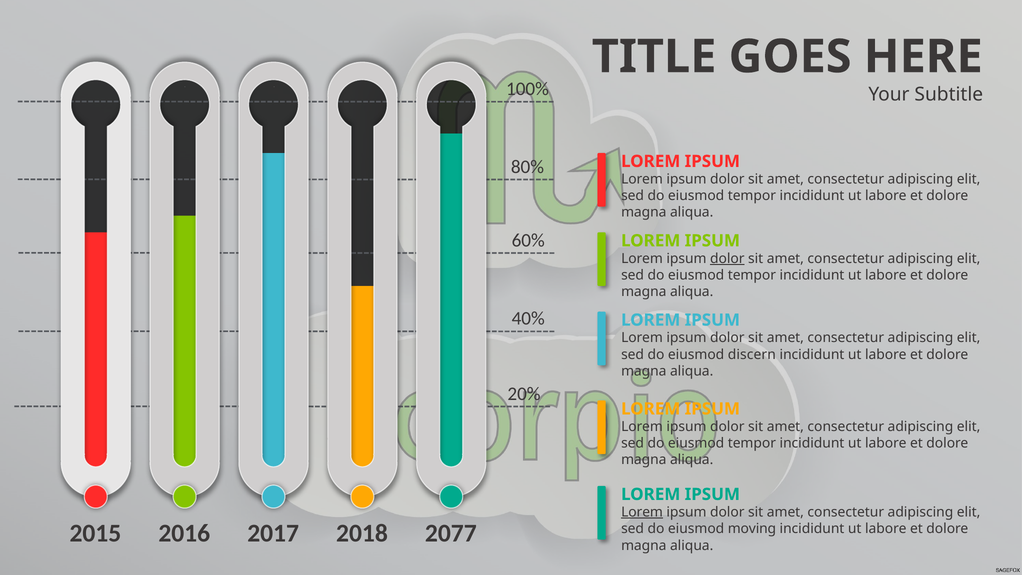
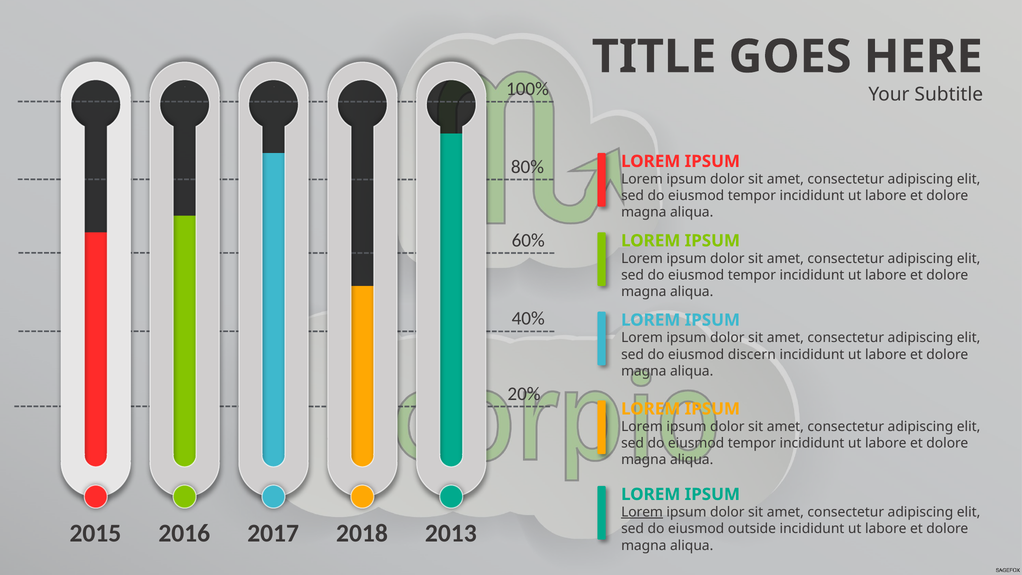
dolor underline: present -> none (727, 258)
2077: 2077 -> 2013 (451, 533)
moving: moving -> outside (752, 529)
